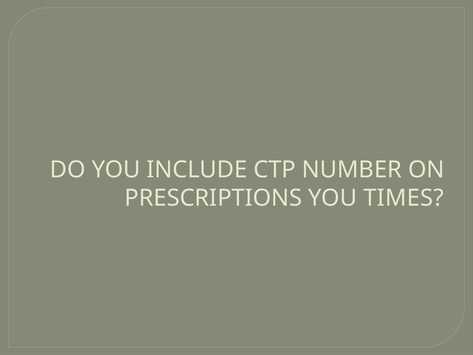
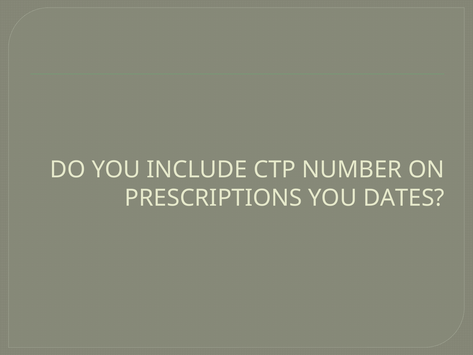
TIMES: TIMES -> DATES (404, 198)
